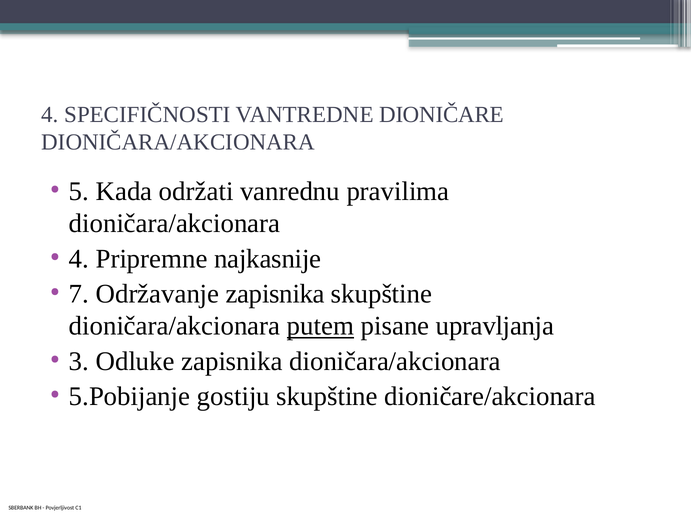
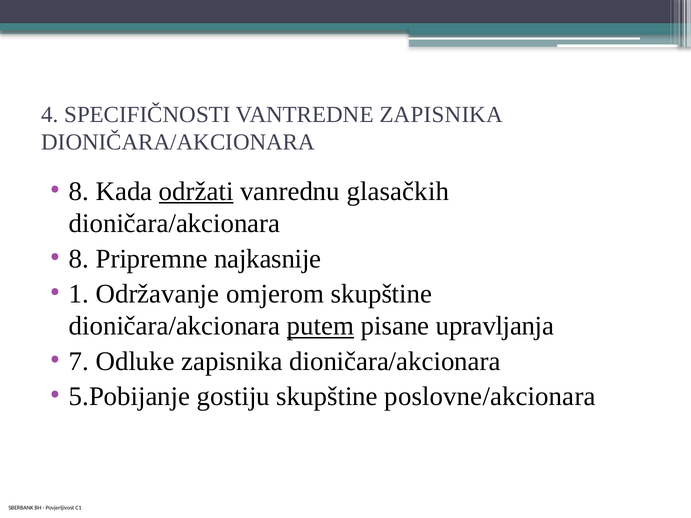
VANTREDNE DIONIČARE: DIONIČARE -> ZAPISNIKA (441, 114)
5: 5 -> 8 (79, 191)
održati underline: none -> present (196, 191)
pravilima: pravilima -> glasačkih (398, 191)
4: 4 -> 8 (79, 259)
7: 7 -> 1 (79, 294)
Održavanje zapisnika: zapisnika -> omjerom (275, 294)
3: 3 -> 7 (79, 361)
dioničare/akcionara: dioničare/akcionara -> poslovne/akcionara (490, 397)
